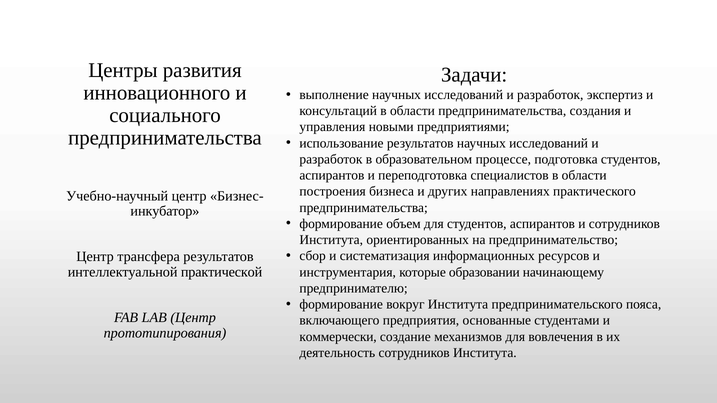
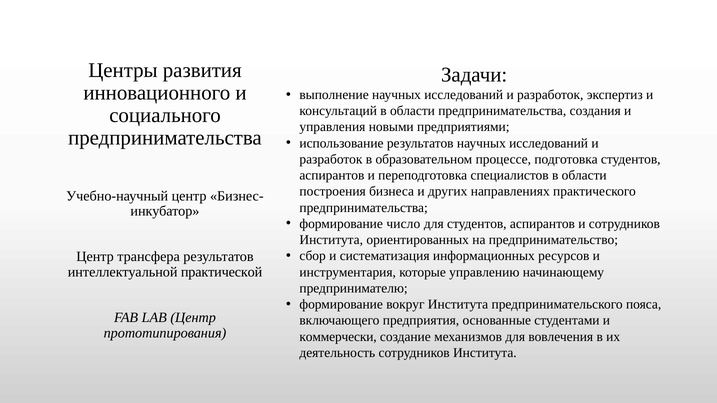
объем: объем -> число (403, 224)
образовании: образовании -> управлению (484, 272)
